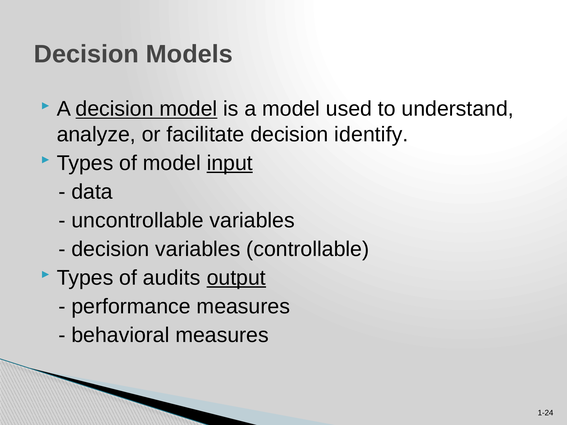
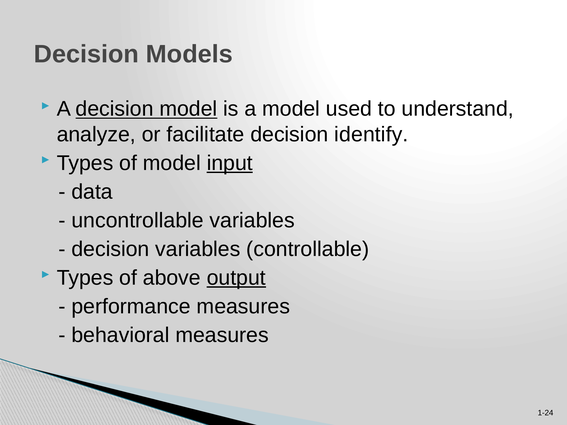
audits: audits -> above (172, 278)
